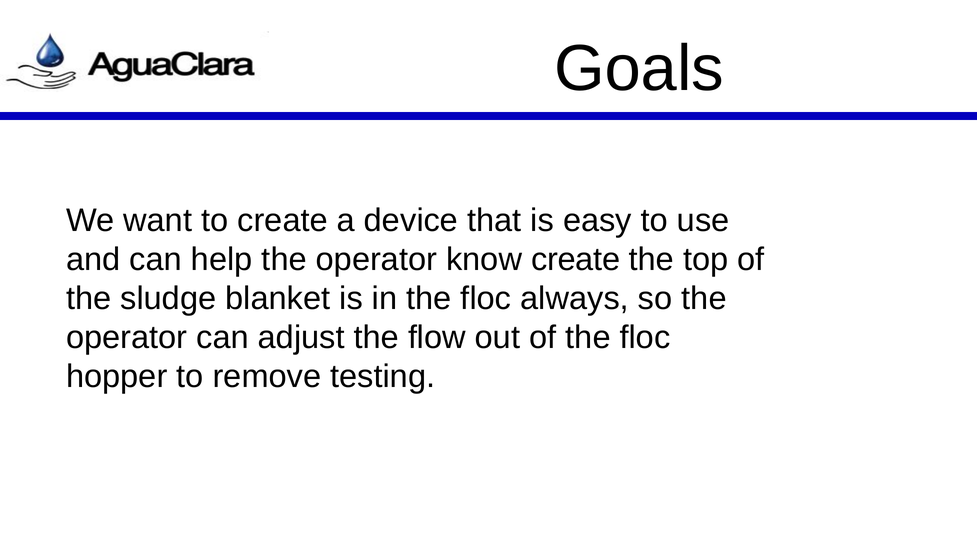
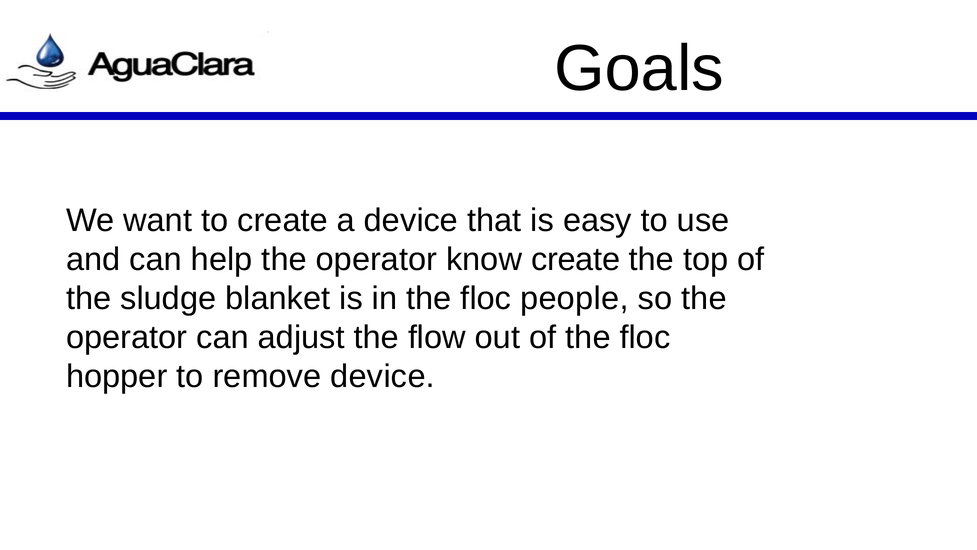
always: always -> people (574, 298)
remove testing: testing -> device (383, 376)
